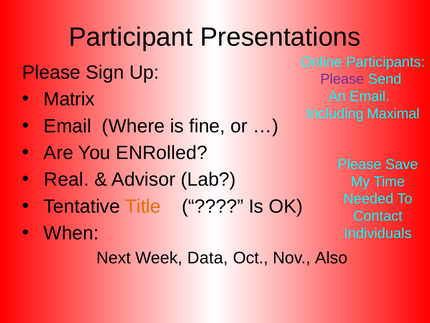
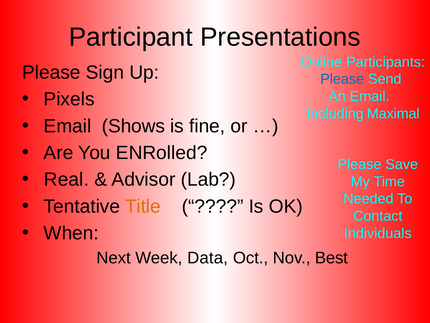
Please colour: purple -> blue (342, 79)
Matrix: Matrix -> Pixels (69, 99)
Where: Where -> Shows (133, 126)
Also: Also -> Best (331, 258)
